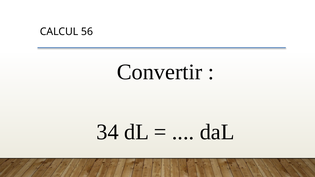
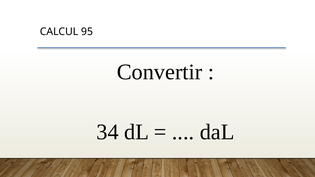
56: 56 -> 95 (87, 32)
